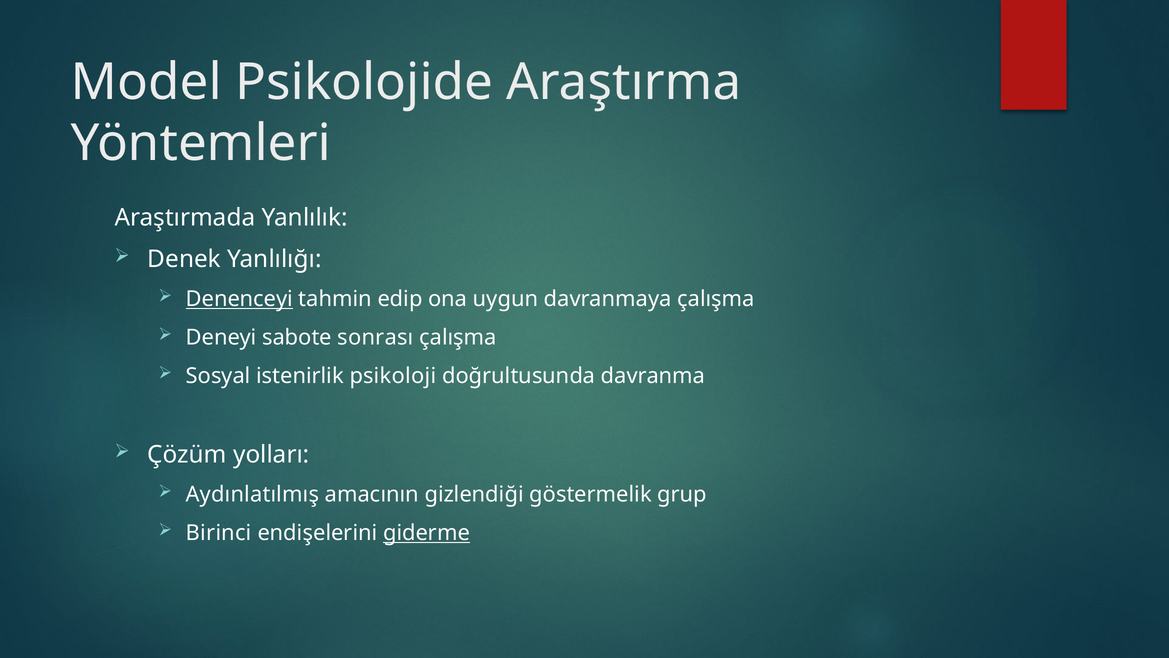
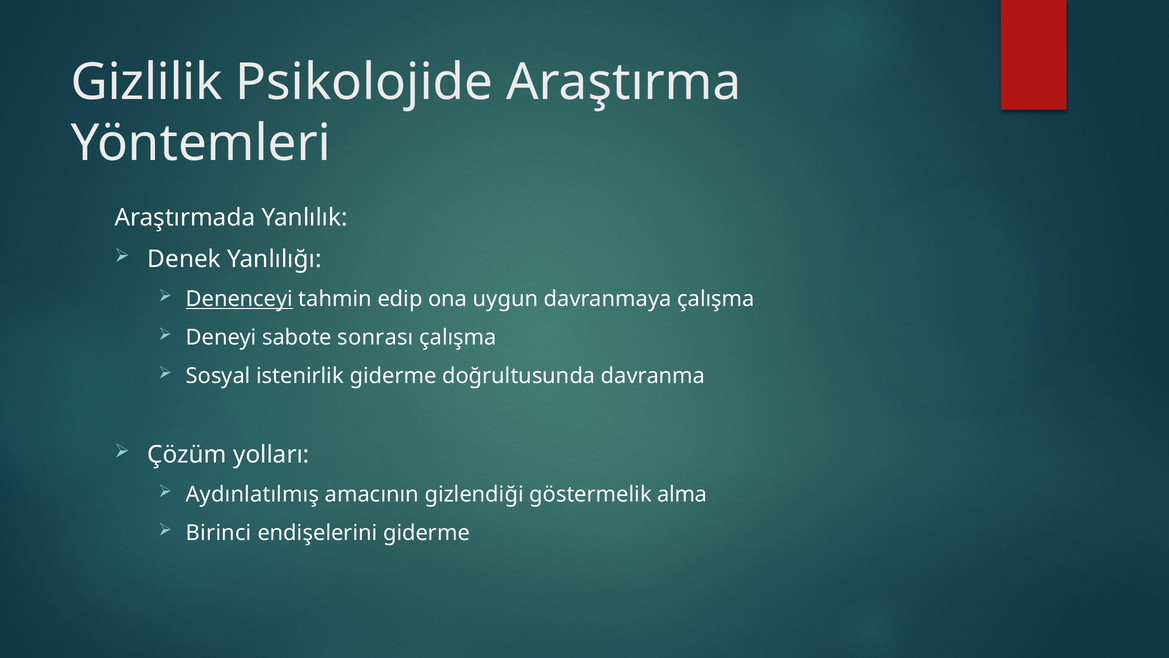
Model: Model -> Gizlilik (147, 82)
istenirlik psikoloji: psikoloji -> giderme (393, 376)
grup: grup -> alma (682, 494)
giderme underline: present -> none (426, 533)
